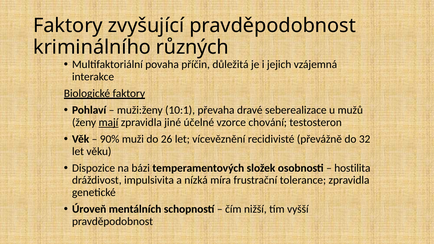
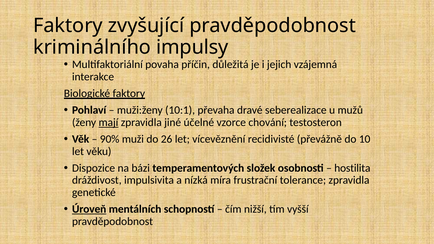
různých: různých -> impulsy (192, 47)
32: 32 -> 10 (365, 139)
Úroveň underline: none -> present (89, 209)
